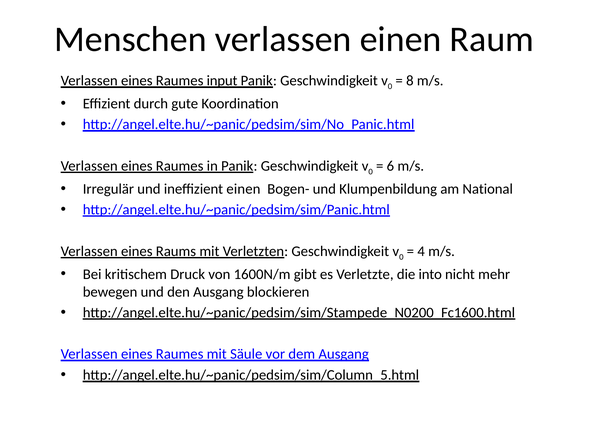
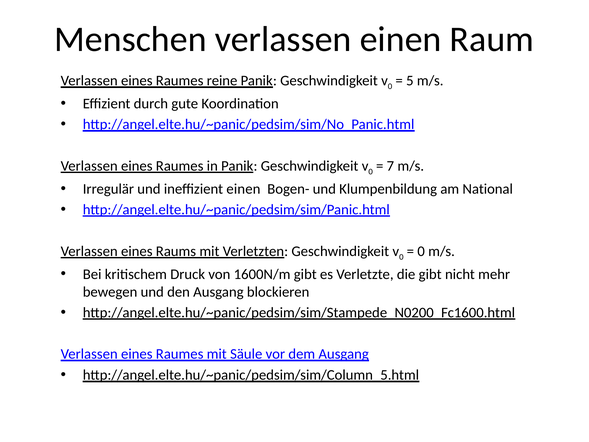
input: input -> reine (222, 81)
8: 8 -> 5 (410, 81)
6: 6 -> 7 (390, 166)
4: 4 -> 0 (421, 251)
die into: into -> gibt (430, 274)
